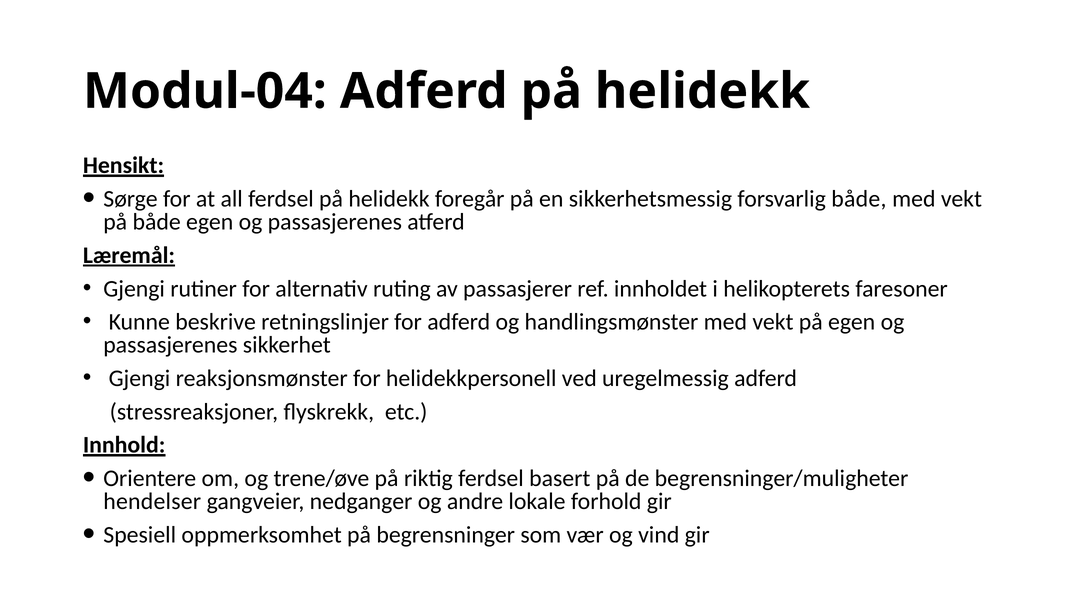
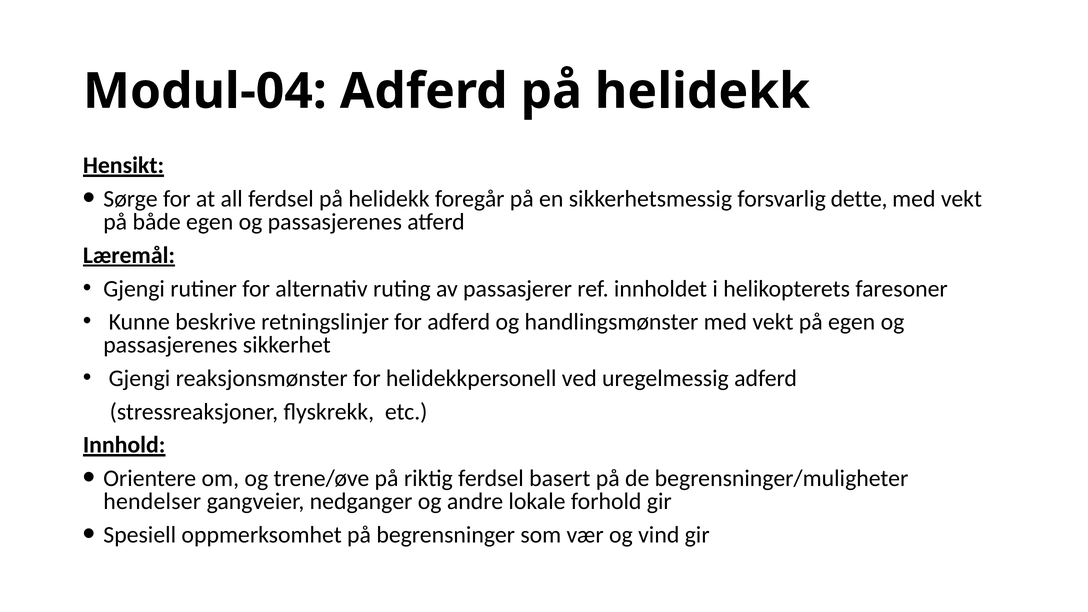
forsvarlig både: både -> dette (859, 199)
